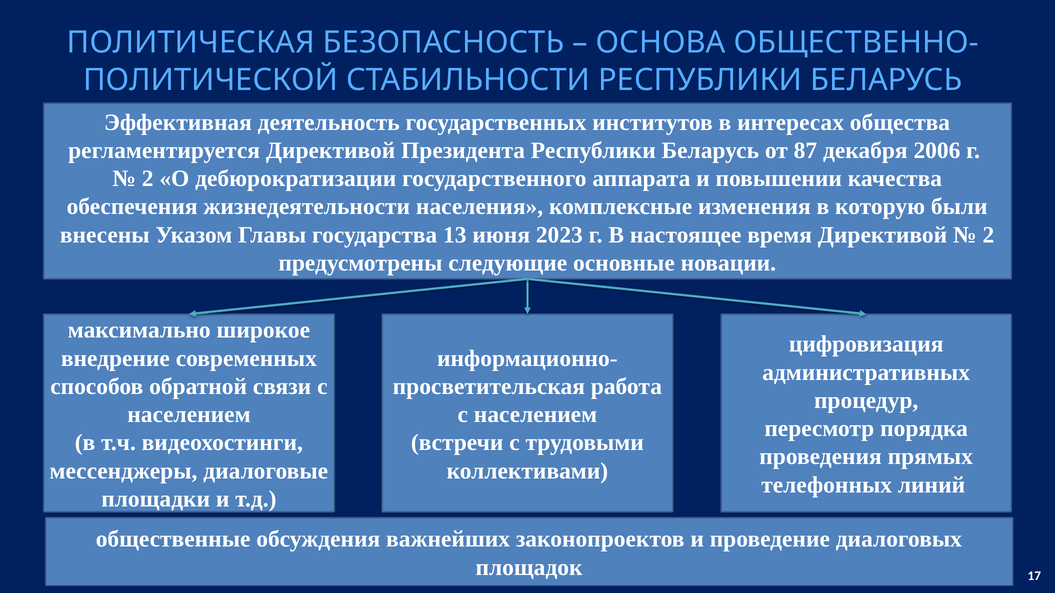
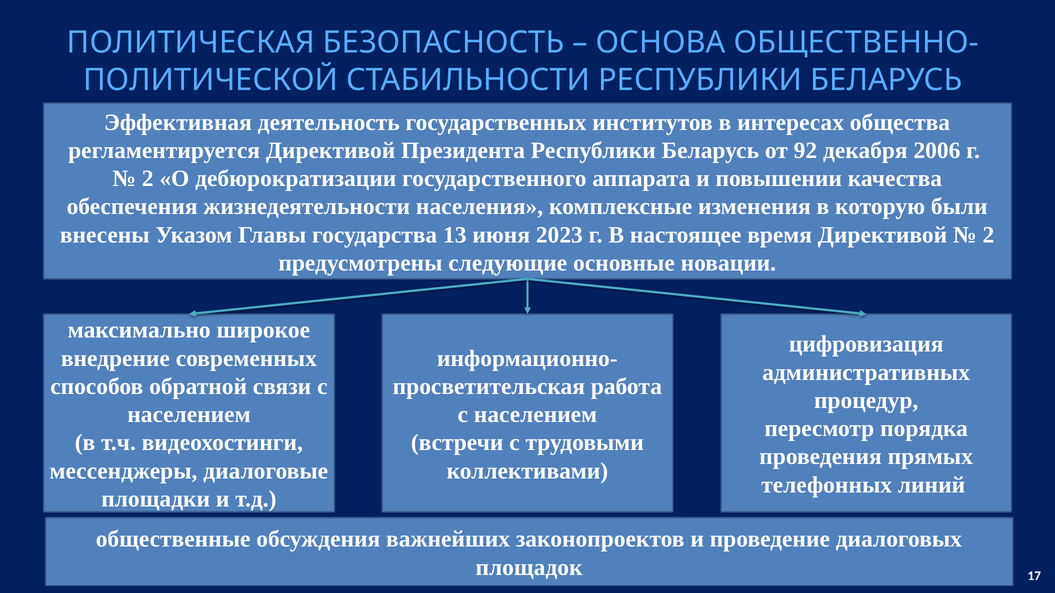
87: 87 -> 92 (805, 151)
